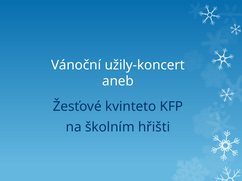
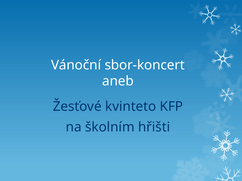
užily-koncert: užily-koncert -> sbor-koncert (145, 65)
